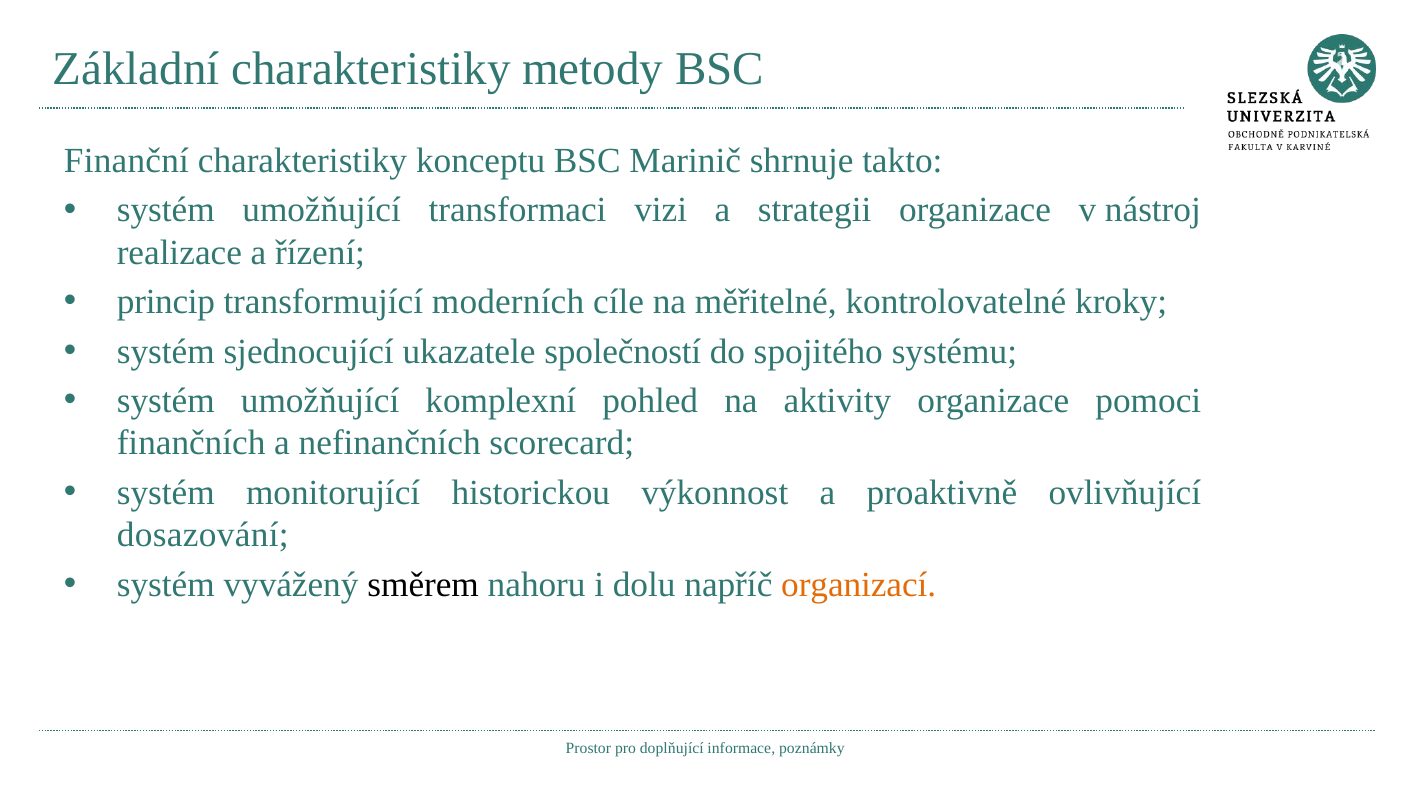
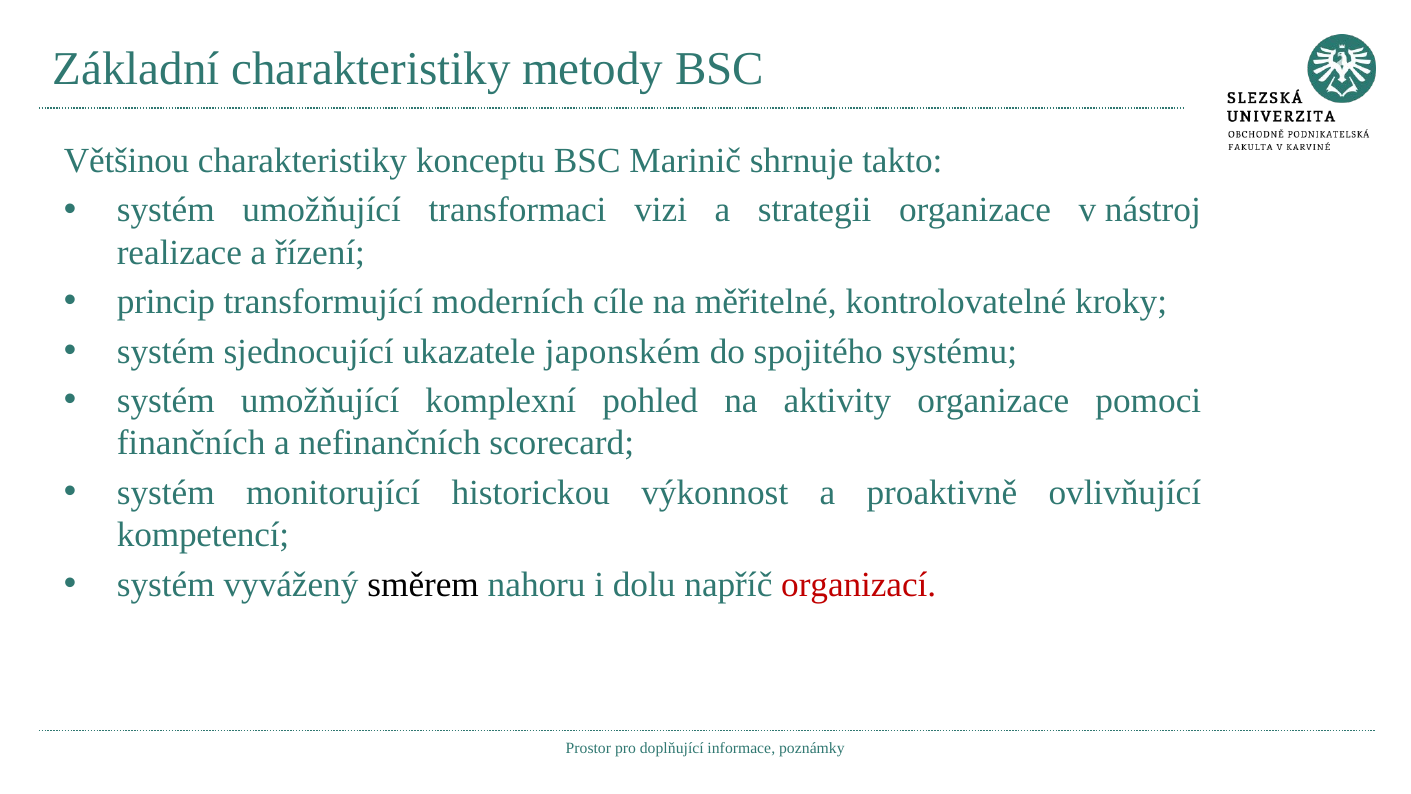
Finanční: Finanční -> Většinou (127, 161)
společností: společností -> japonském (623, 351)
dosazování: dosazování -> kompetencí (203, 535)
organizací colour: orange -> red (859, 584)
